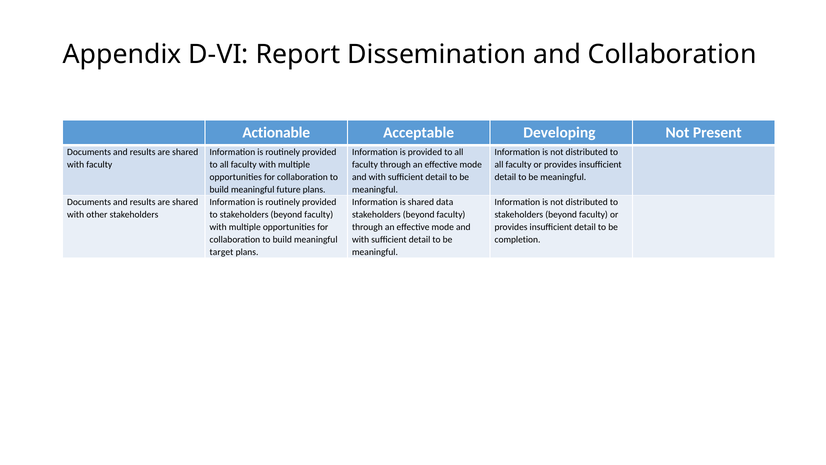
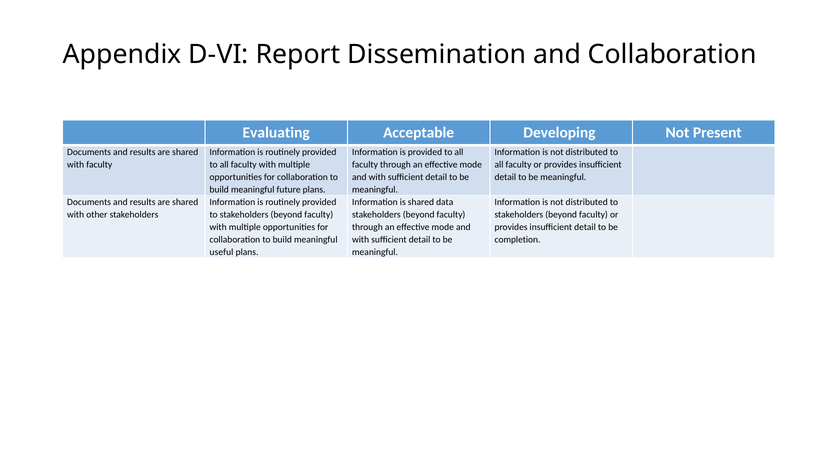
Actionable: Actionable -> Evaluating (276, 133)
target: target -> useful (222, 252)
